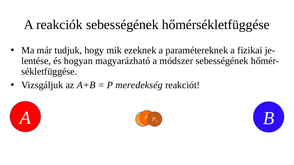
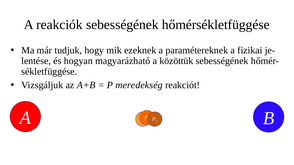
módszer: módszer -> közöttük (176, 61)
